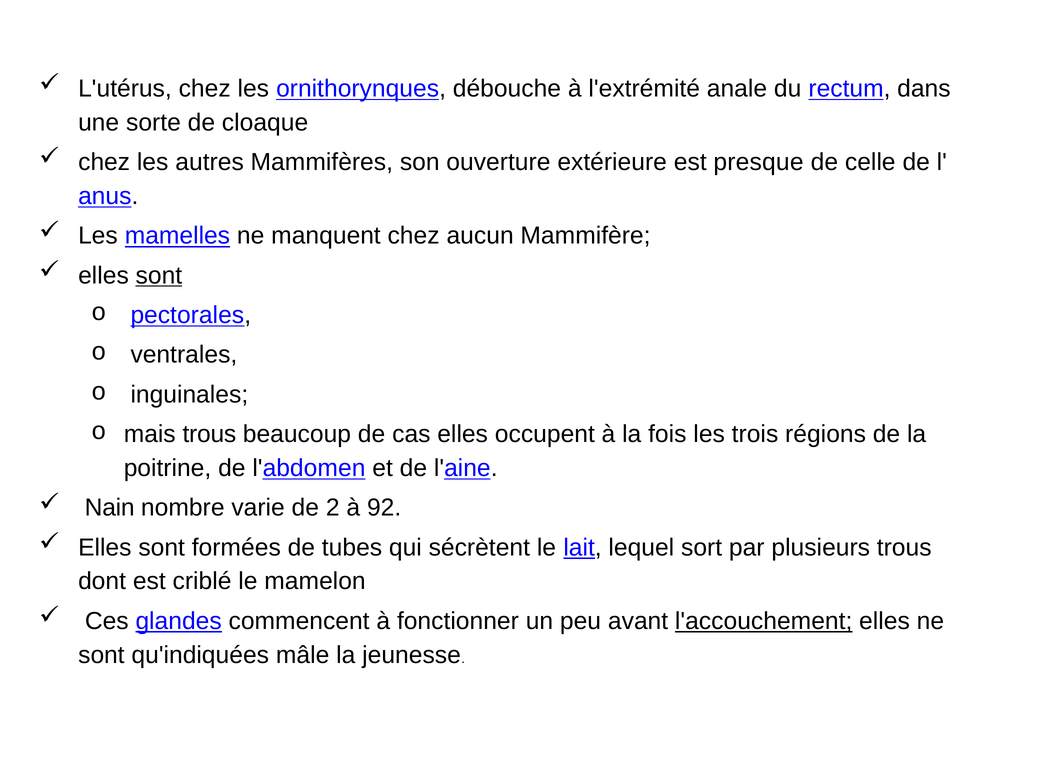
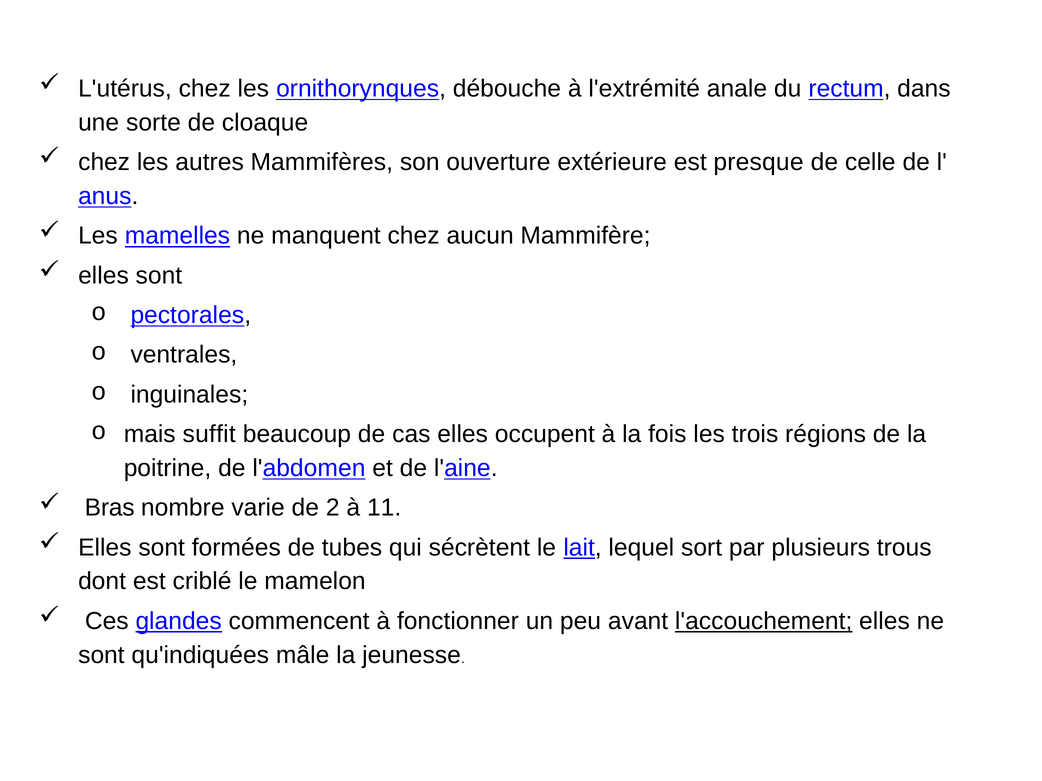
sont underline: present -> none (159, 276)
mais trous: trous -> suffit (209, 434)
Nain: Nain -> Bras (110, 508)
92: 92 -> 11 (384, 508)
